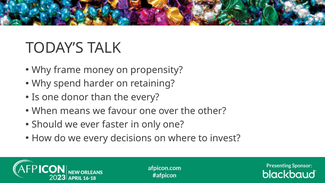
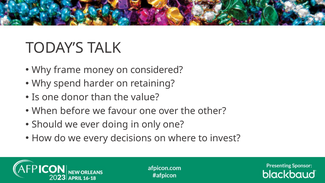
propensity: propensity -> considered (157, 70)
the every: every -> value (145, 97)
means: means -> before (75, 111)
faster: faster -> doing (115, 124)
